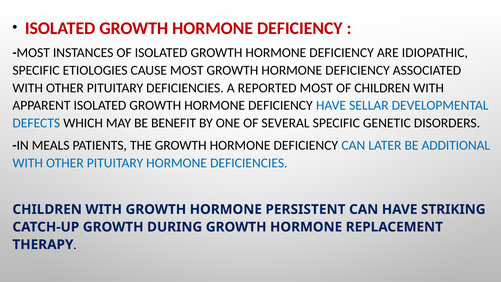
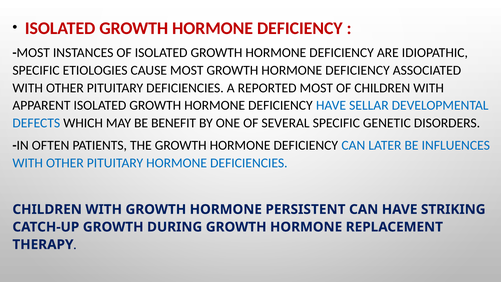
MEALS: MEALS -> OFTEN (51, 145)
ADDITIONAL: ADDITIONAL -> INFLUENCES (456, 145)
